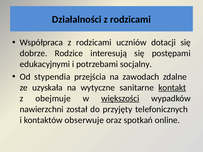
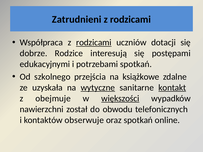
Działalności: Działalności -> Zatrudnieni (77, 19)
rodzicami underline: none -> present (94, 43)
potrzebami socjalny: socjalny -> spotkań (136, 64)
stypendia: stypendia -> szkolnego (52, 77)
zawodach: zawodach -> książkowe (141, 77)
wytyczne underline: none -> present (98, 88)
przyjęty: przyjęty -> obwodu (118, 109)
